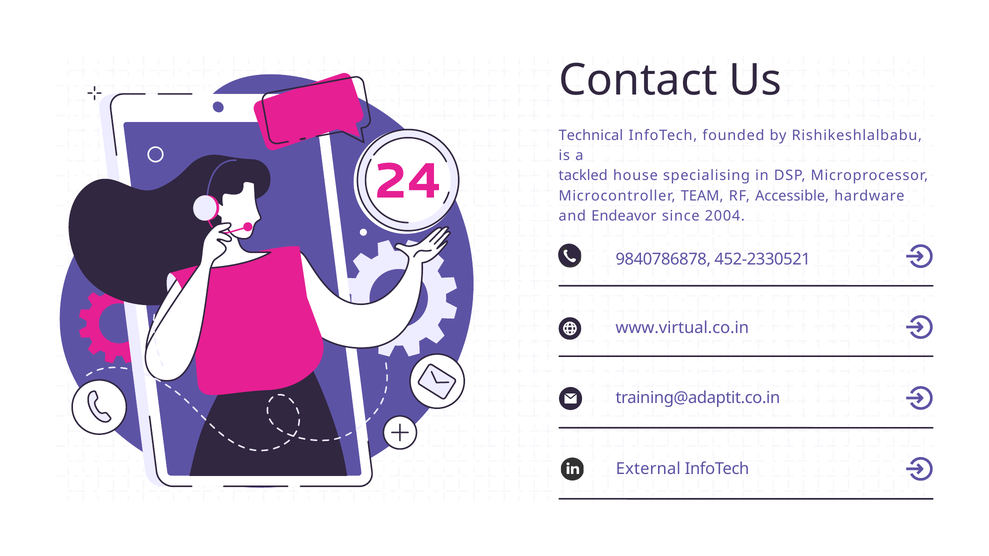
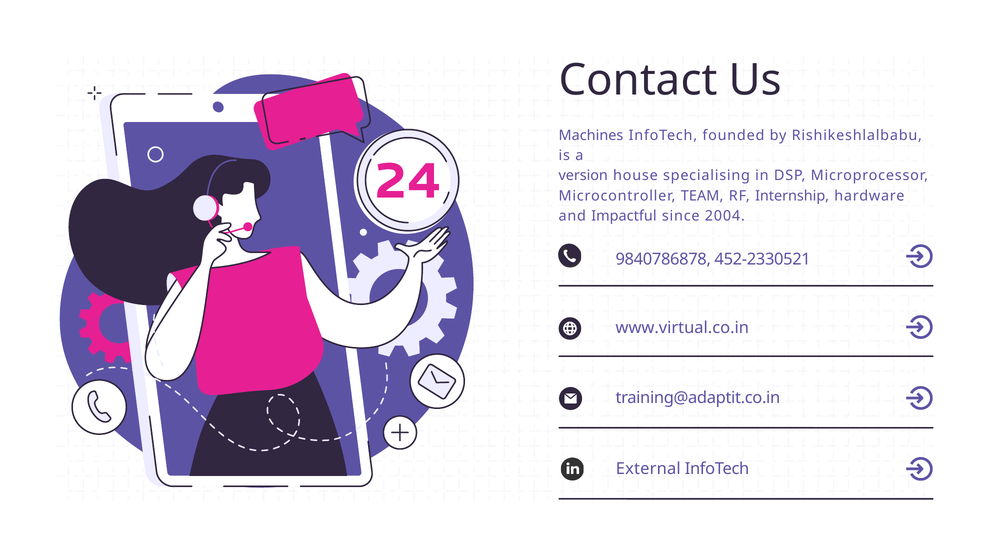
Technical: Technical -> Machines (591, 135)
tackled: tackled -> version (583, 176)
Accessible: Accessible -> Internship (792, 196)
Endeavor: Endeavor -> Impactful (624, 216)
